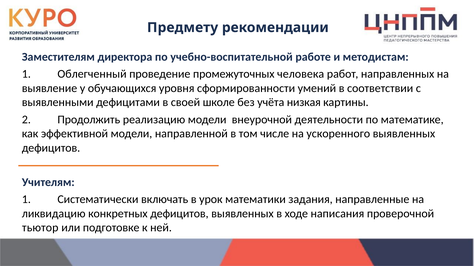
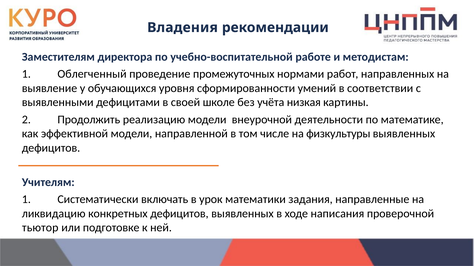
Предмету: Предмету -> Владения (183, 28)
человека: человека -> нормами (301, 74)
ускоренного: ускоренного -> физкультуры (338, 134)
